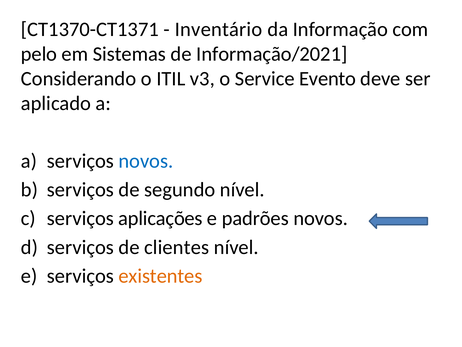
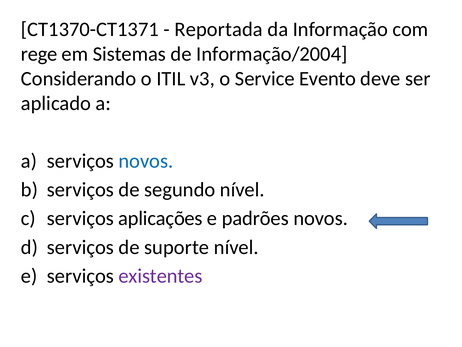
Inventário: Inventário -> Reportada (219, 29)
pelo: pelo -> rege (39, 54)
Informação/2021: Informação/2021 -> Informação/2004 (272, 54)
clientes: clientes -> suporte (177, 247)
existentes colour: orange -> purple (160, 276)
